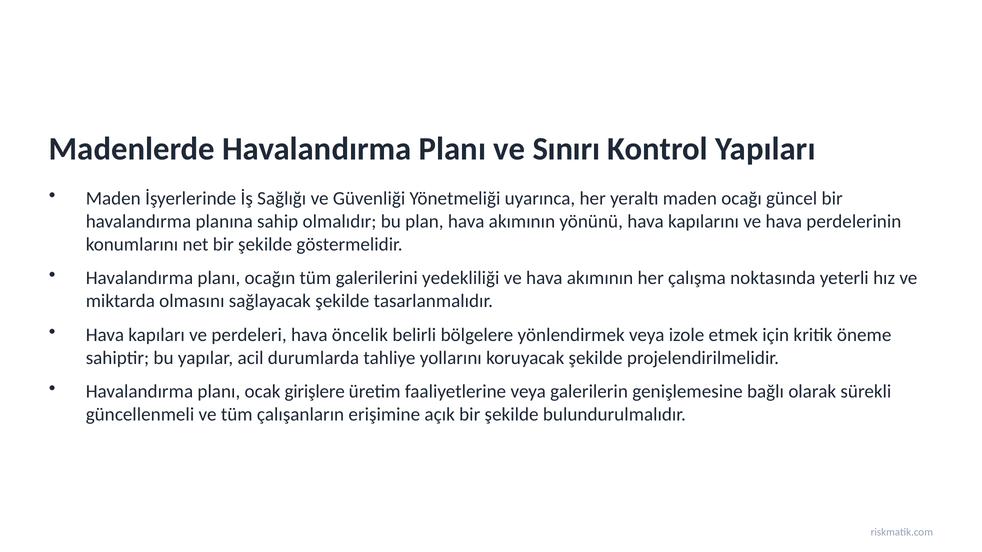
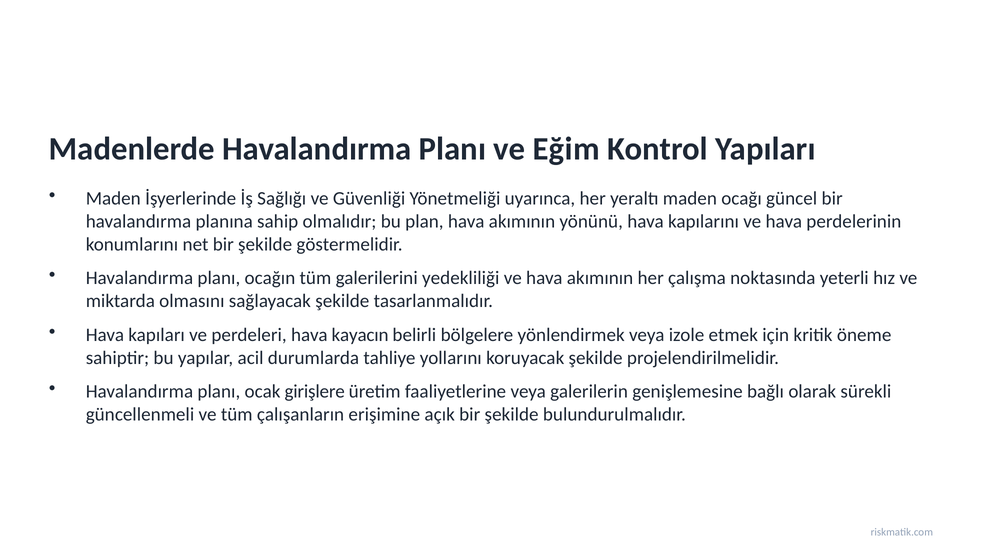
Sınırı: Sınırı -> Eğim (566, 149)
öncelik: öncelik -> kayacın (360, 335)
